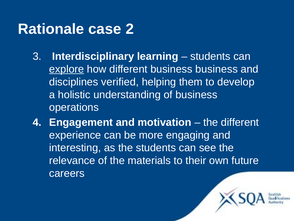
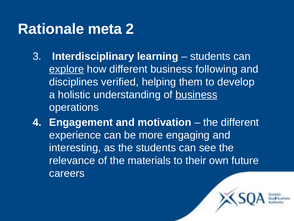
case: case -> meta (105, 29)
business business: business -> following (217, 69)
business underline: none -> present (196, 94)
